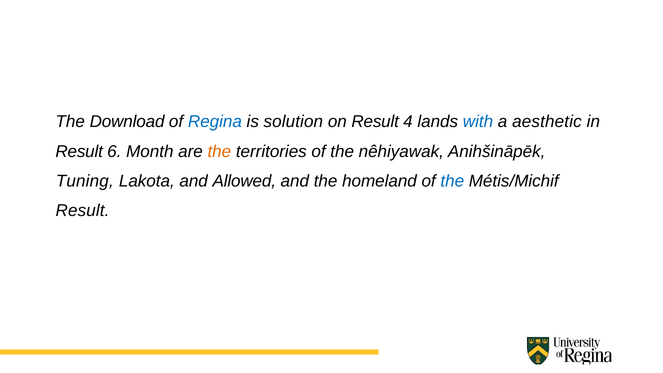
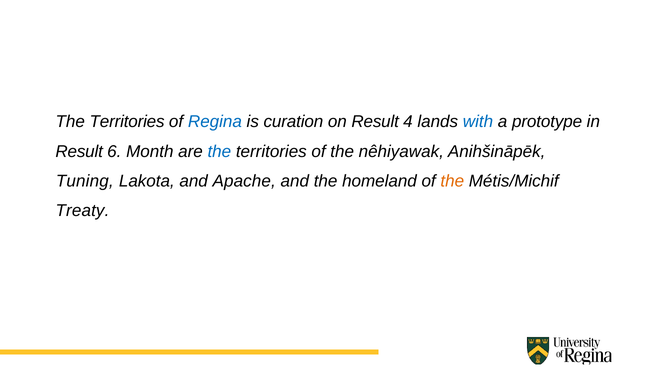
Download: Download -> Territories (127, 122)
solution: solution -> curation (293, 122)
aesthetic: aesthetic -> prototype (547, 122)
the colour: orange -> blue (219, 151)
Allowed: Allowed -> Apache (244, 181)
the colour: blue -> orange (452, 181)
Result: Result -> Treaty (82, 211)
